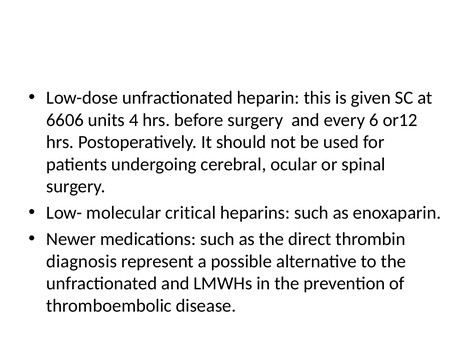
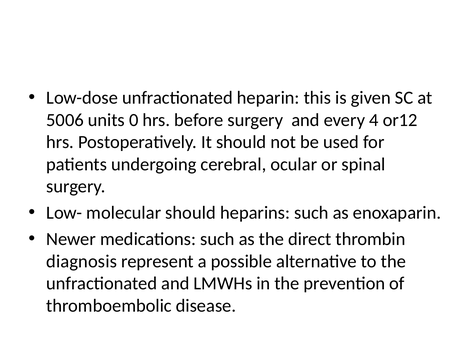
6606: 6606 -> 5006 (65, 120)
4: 4 -> 0 (134, 120)
6: 6 -> 4 (374, 120)
molecular critical: critical -> should (191, 213)
